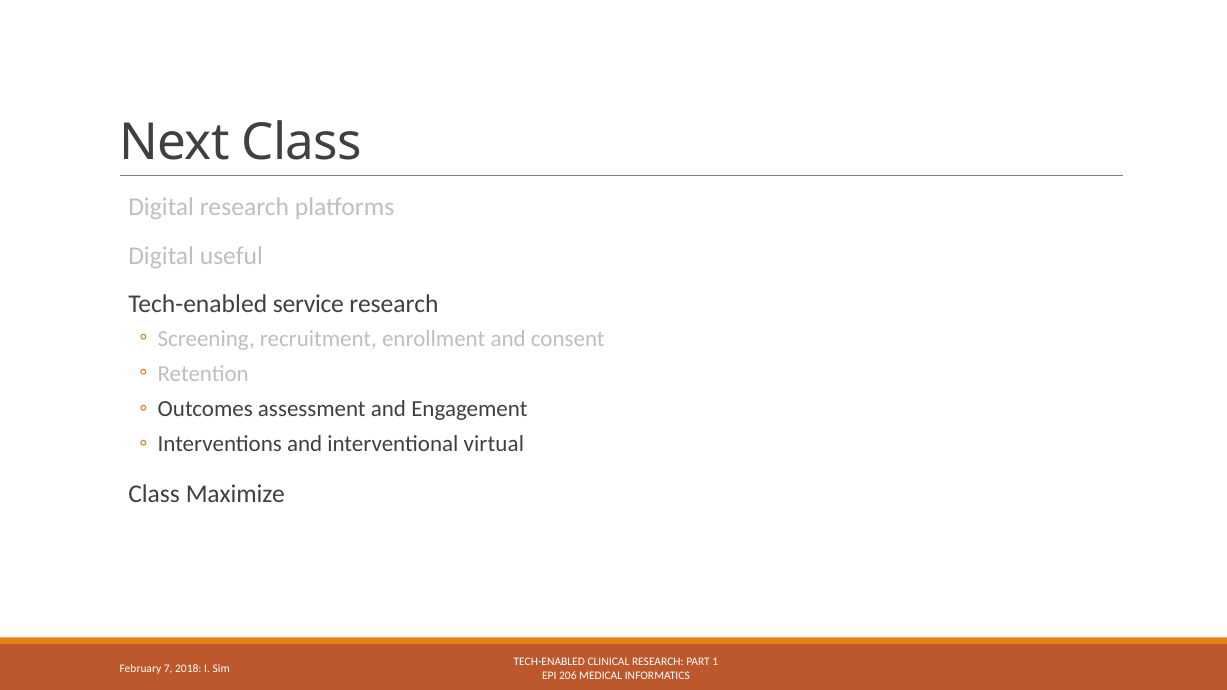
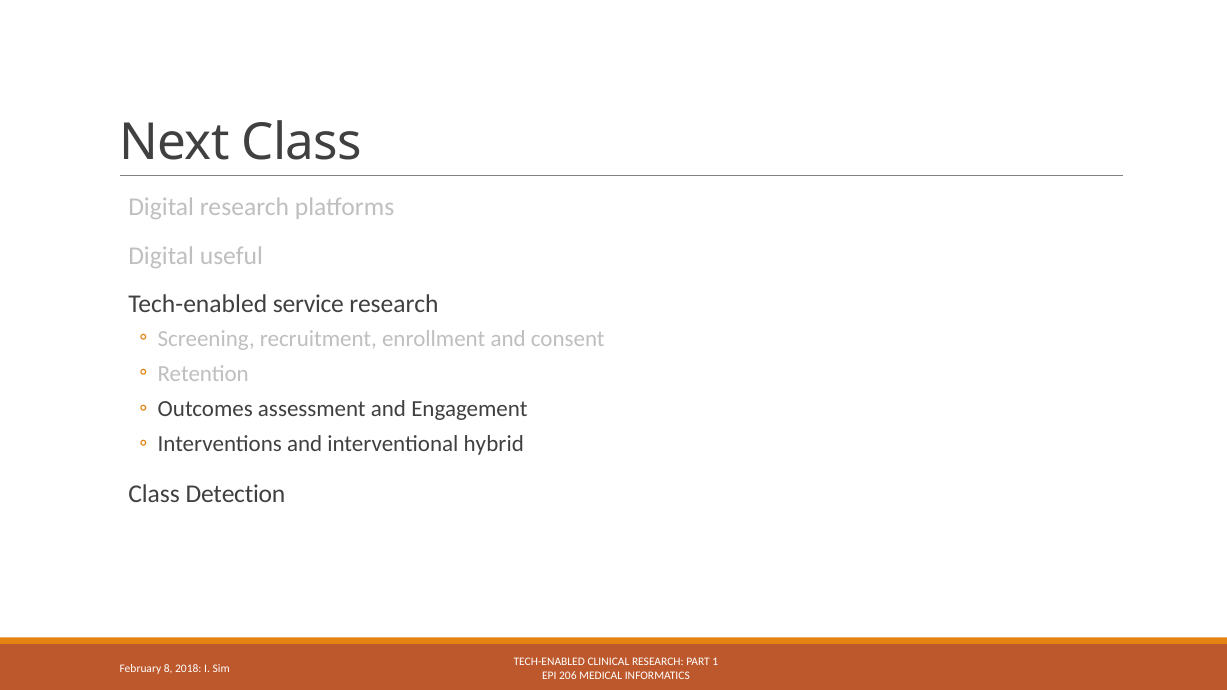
virtual: virtual -> hybrid (494, 444)
Maximize: Maximize -> Detection (235, 494)
7: 7 -> 8 (168, 669)
